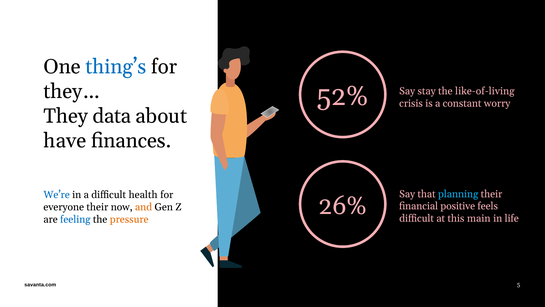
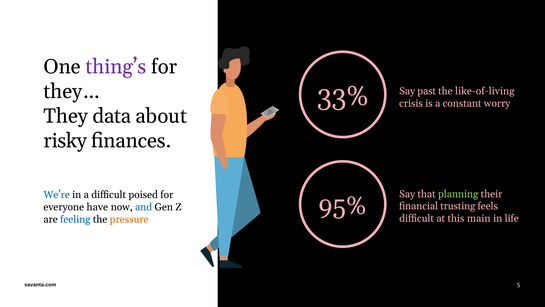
thing’s colour: blue -> purple (116, 67)
52%: 52% -> 33% (343, 96)
stay: stay -> past (427, 91)
have: have -> risky (65, 140)
planning colour: light blue -> light green (458, 194)
health: health -> poised (143, 195)
26%: 26% -> 95% (343, 205)
positive: positive -> trusting (458, 206)
everyone their: their -> have (97, 207)
and colour: orange -> blue (144, 207)
